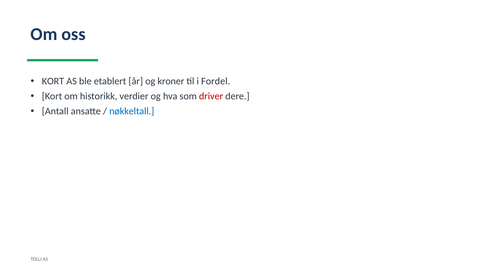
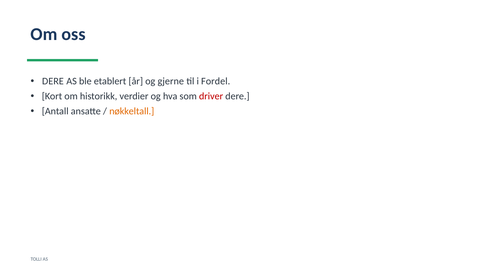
KORT: KORT -> DERE (53, 81)
kroner: kroner -> gjerne (171, 81)
nøkkeltall colour: blue -> orange (132, 112)
